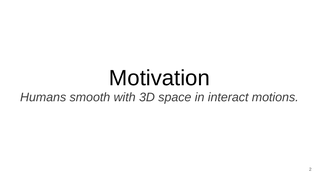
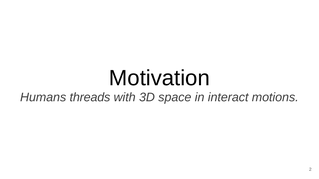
smooth: smooth -> threads (90, 98)
